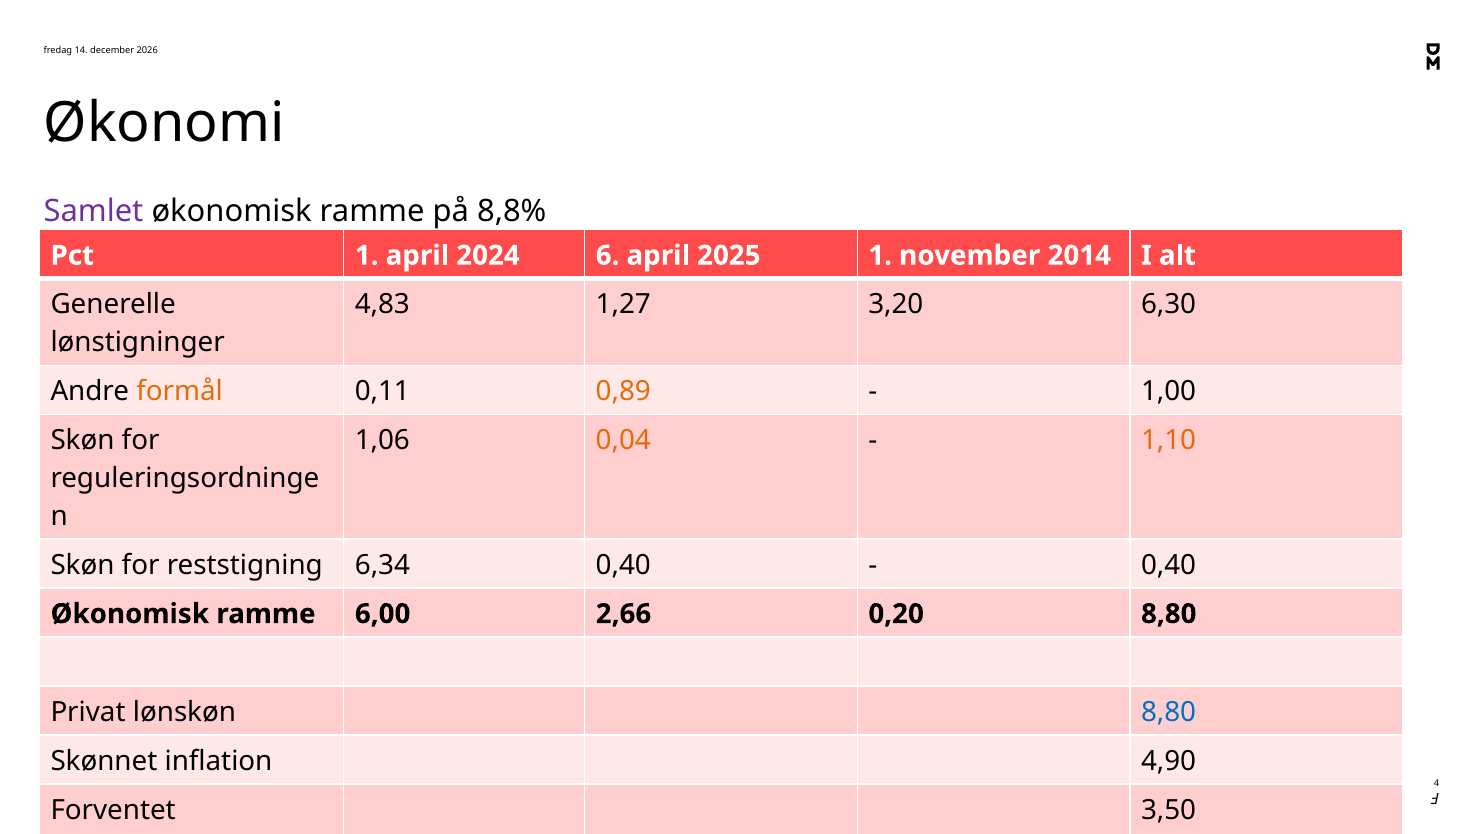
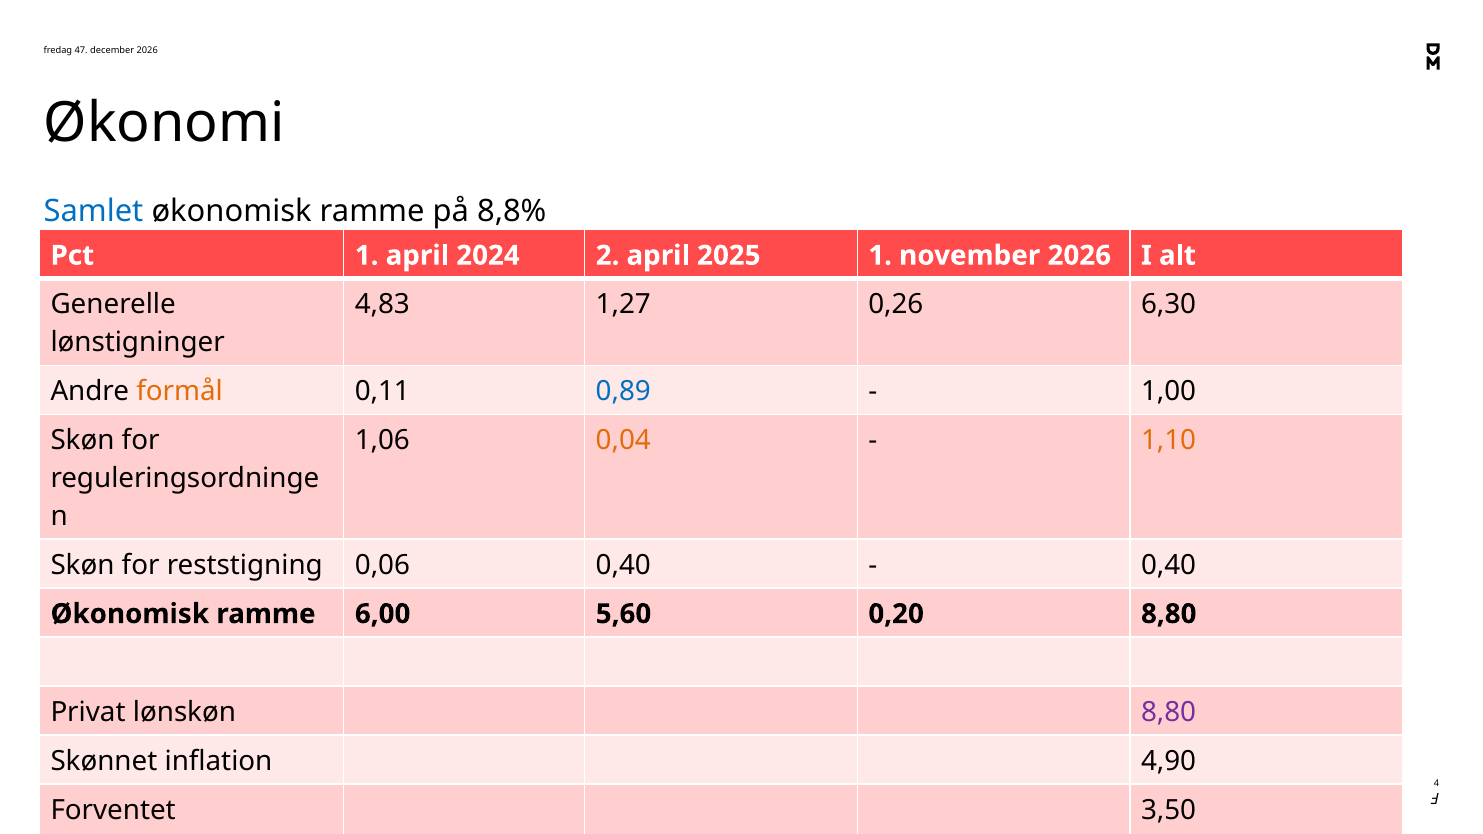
14: 14 -> 47 (81, 50)
Samlet colour: purple -> blue (94, 211)
6: 6 -> 2 (608, 256)
november 2014: 2014 -> 2026 (1079, 256)
3,20: 3,20 -> 0,26 (896, 305)
0,89 colour: orange -> blue (623, 391)
6,34: 6,34 -> 0,06 (382, 565)
2,66: 2,66 -> 5,60 (624, 614)
8,80 colour: blue -> purple (1169, 712)
